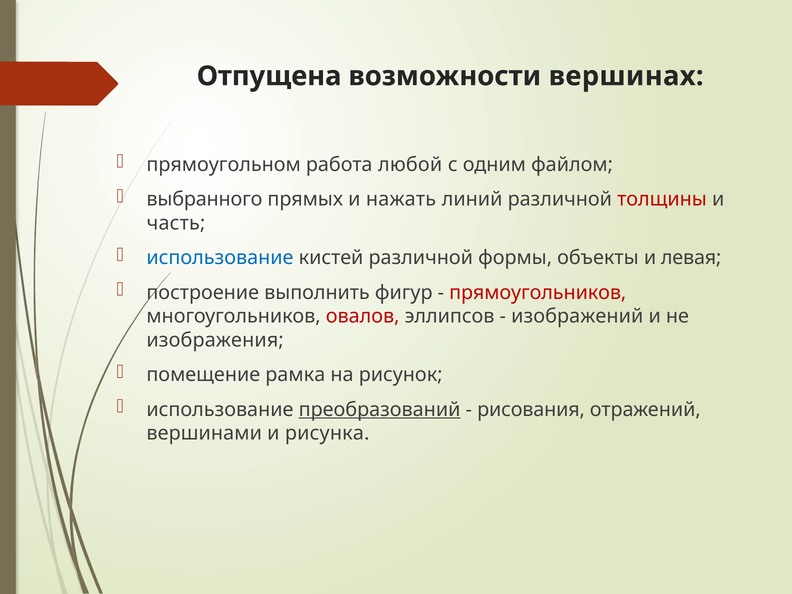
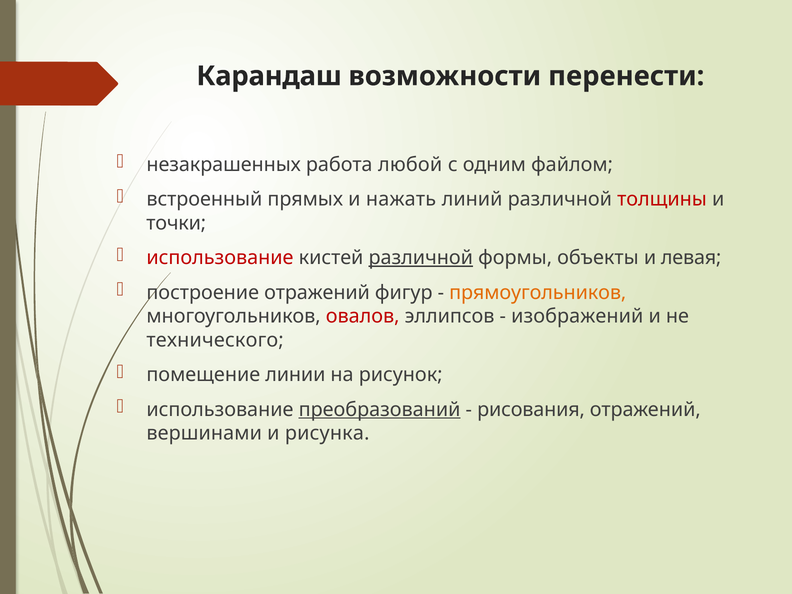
Отпущена: Отпущена -> Карандаш (269, 76)
вершинах: вершинах -> перенести (626, 76)
прямоугольном: прямоугольном -> незакрашенных (224, 165)
выбранного: выбранного -> встроенный (204, 199)
часть: часть -> точки (176, 223)
использование colour: blue -> red (220, 258)
различной underline: none -> present (421, 258)
построение выполнить: выполнить -> отражений (317, 293)
прямоугольников colour: red -> orange (538, 293)
изображения: изображения -> технического (215, 340)
рамка: рамка -> линии (295, 375)
